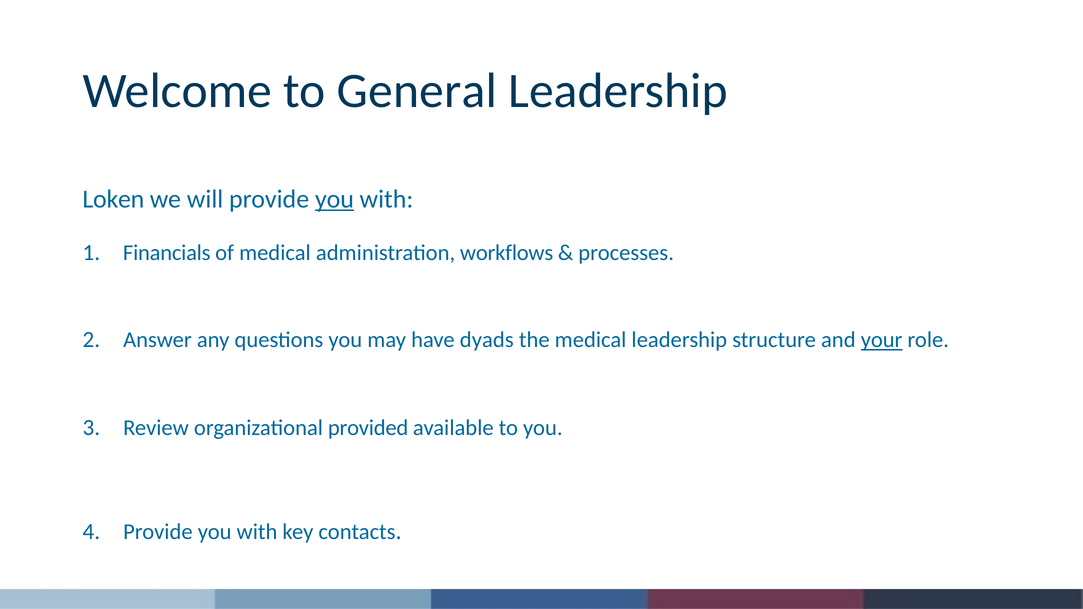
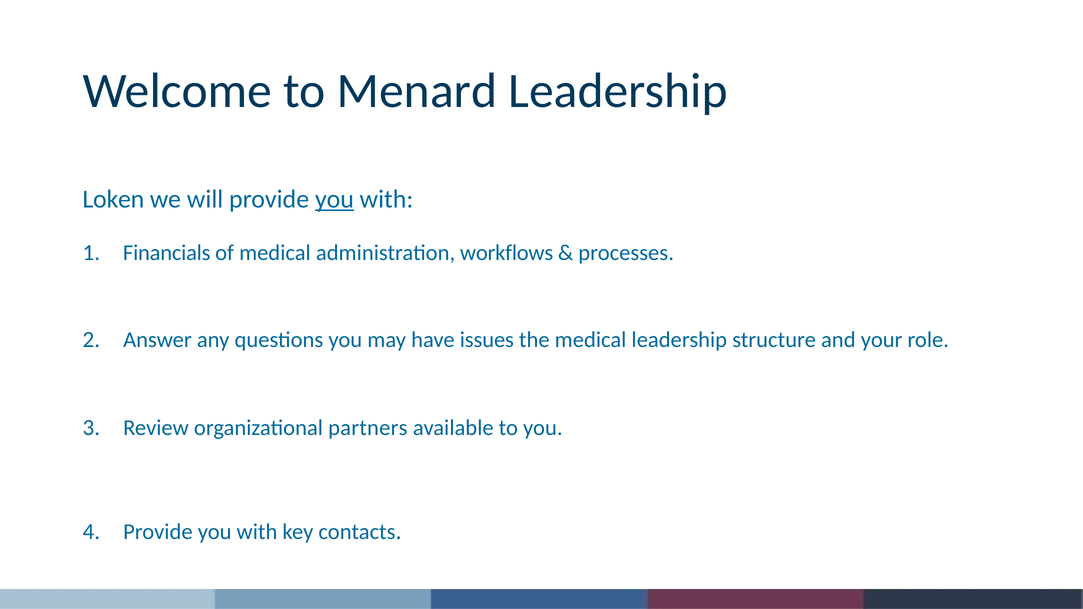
General: General -> Menard (417, 91)
dyads: dyads -> issues (487, 340)
your underline: present -> none (882, 340)
provided: provided -> partners (368, 428)
